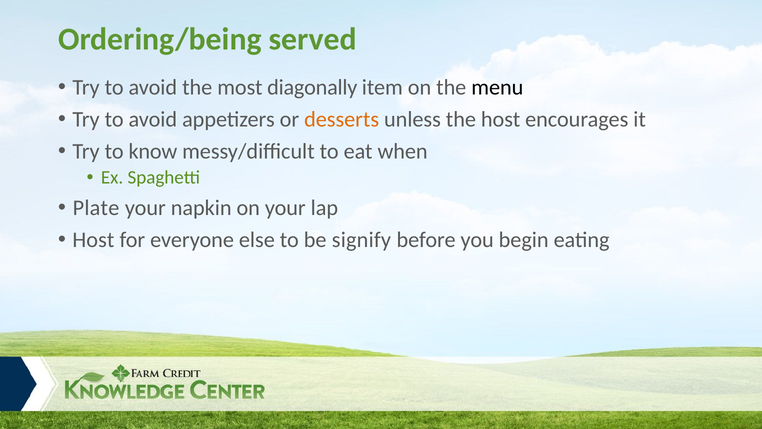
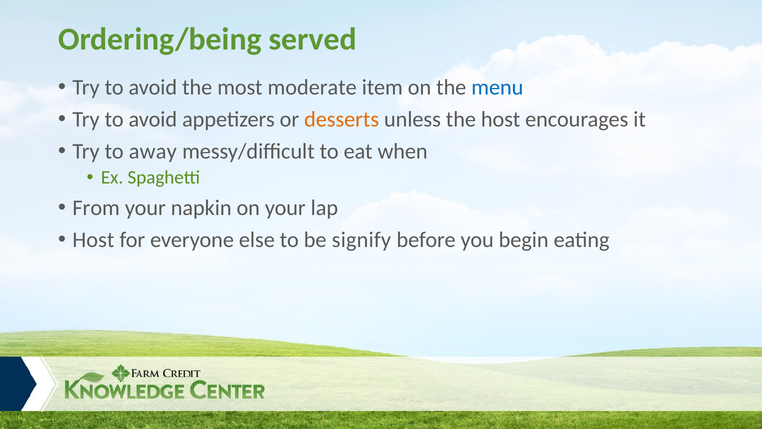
diagonally: diagonally -> moderate (312, 87)
menu colour: black -> blue (497, 87)
know: know -> away (153, 151)
Plate: Plate -> From (96, 208)
